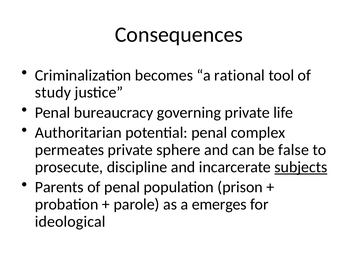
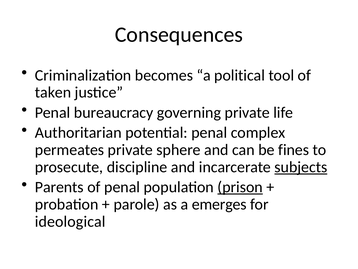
rational: rational -> political (240, 75)
study: study -> taken (53, 92)
false: false -> fines (294, 150)
prison underline: none -> present (240, 187)
